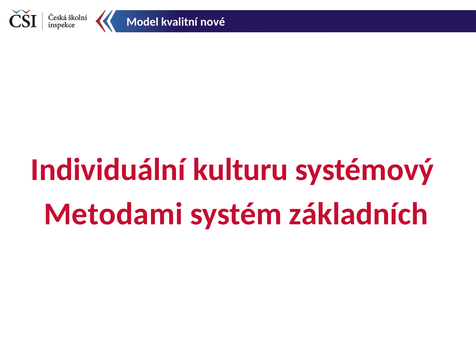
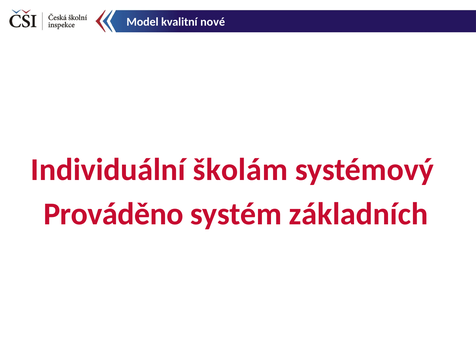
kulturu: kulturu -> školám (240, 170)
Metodami: Metodami -> Prováděno (114, 214)
